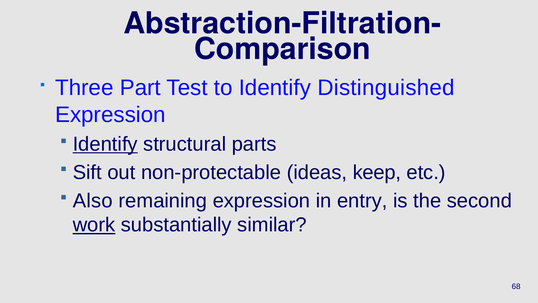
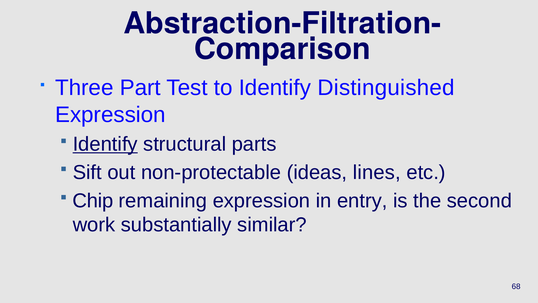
keep: keep -> lines (377, 172)
Also: Also -> Chip (93, 200)
work underline: present -> none (94, 225)
